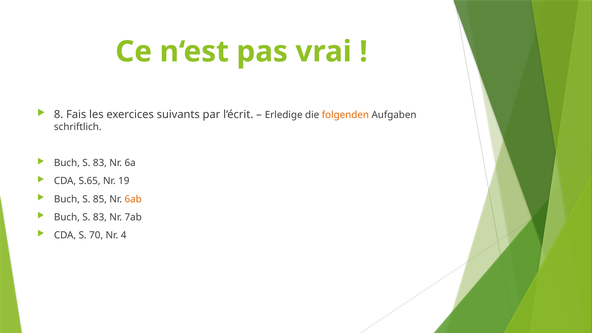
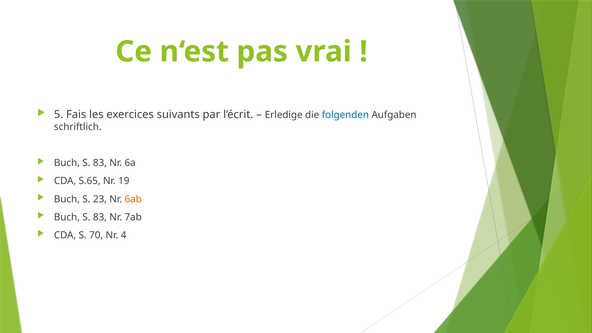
8: 8 -> 5 (59, 115)
folgenden colour: orange -> blue (345, 115)
85: 85 -> 23 (100, 199)
